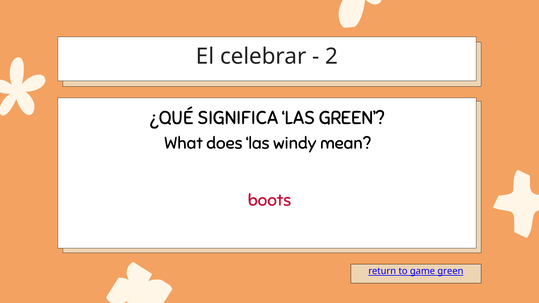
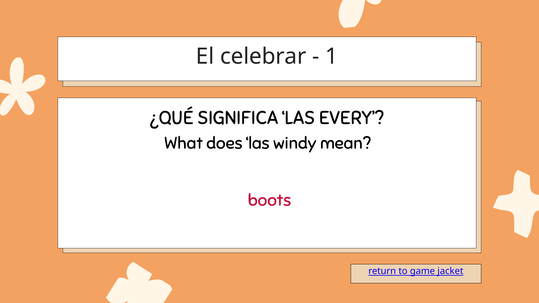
2: 2 -> 1 (332, 57)
LAS GREEN: GREEN -> EVERY (351, 118)
game green: green -> jacket (450, 271)
